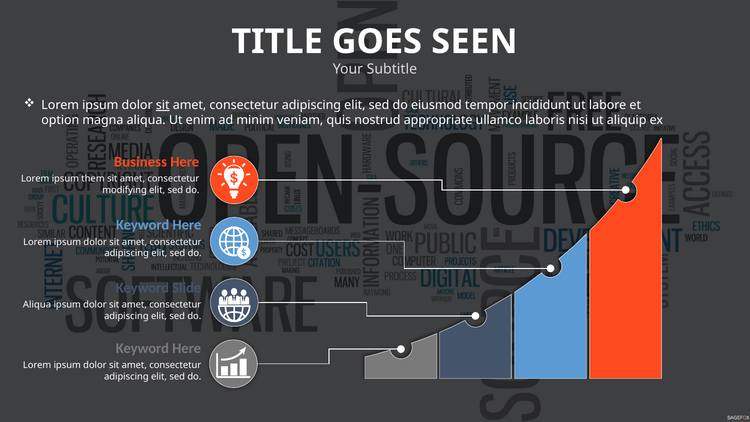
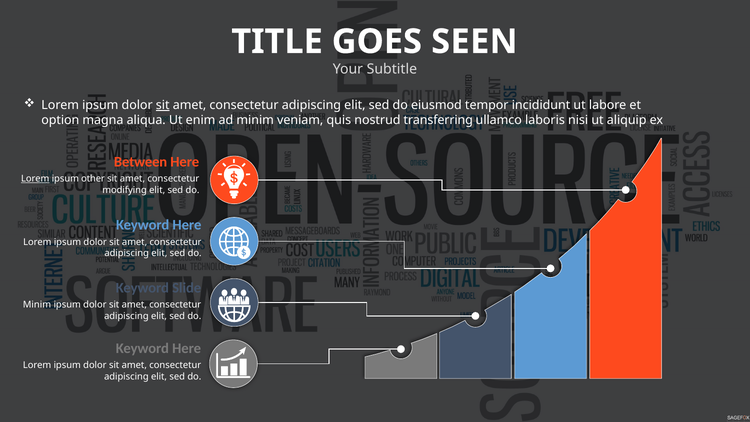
appropriate: appropriate -> transferring (438, 120)
Business: Business -> Between (141, 162)
Lorem underline: none -> present (35, 179)
them: them -> other (93, 179)
Aliqua: Aliqua -> Minim (37, 305)
